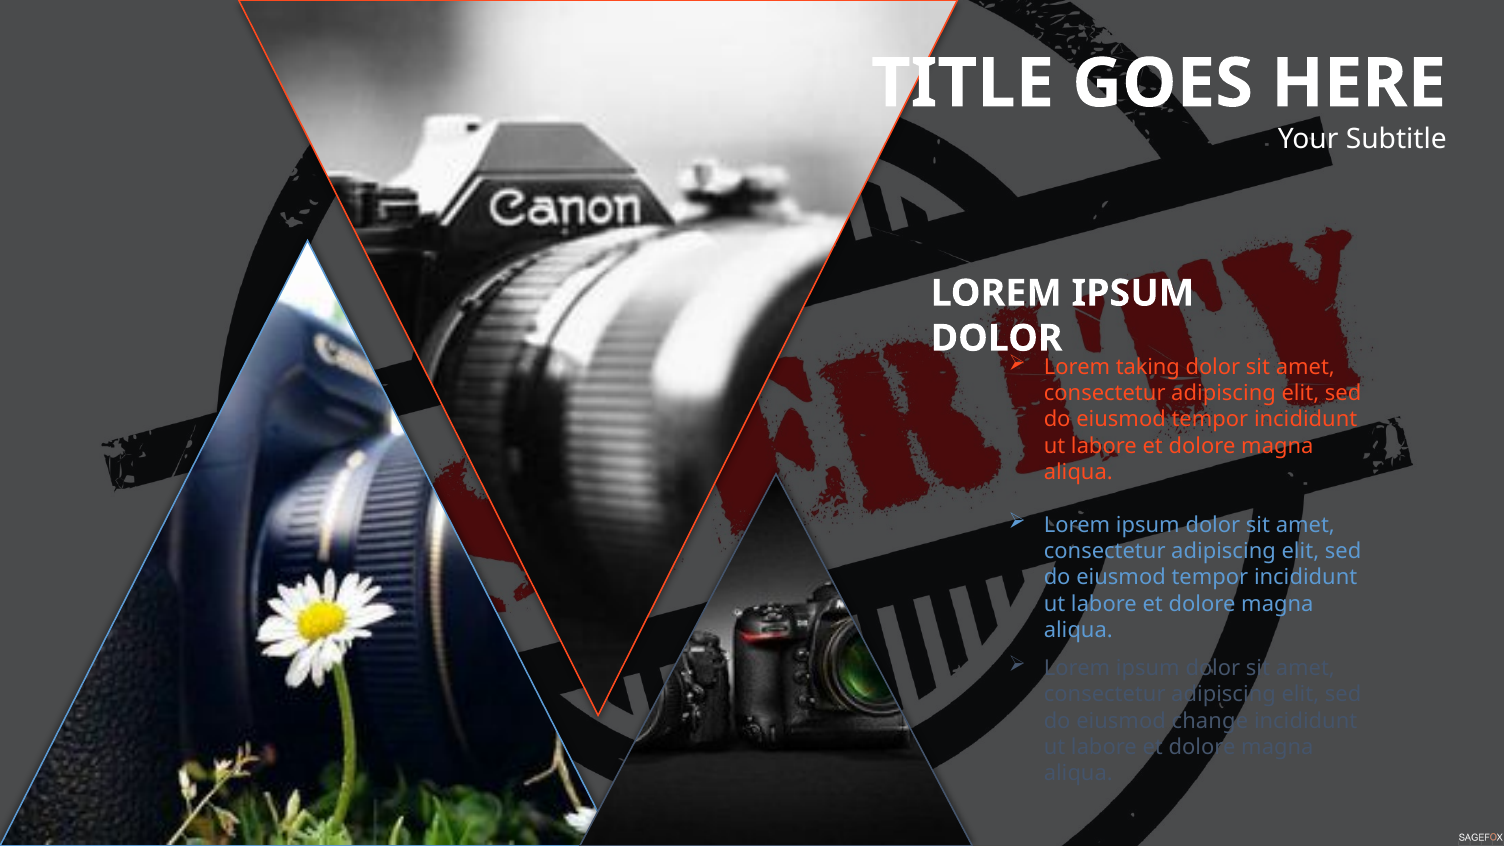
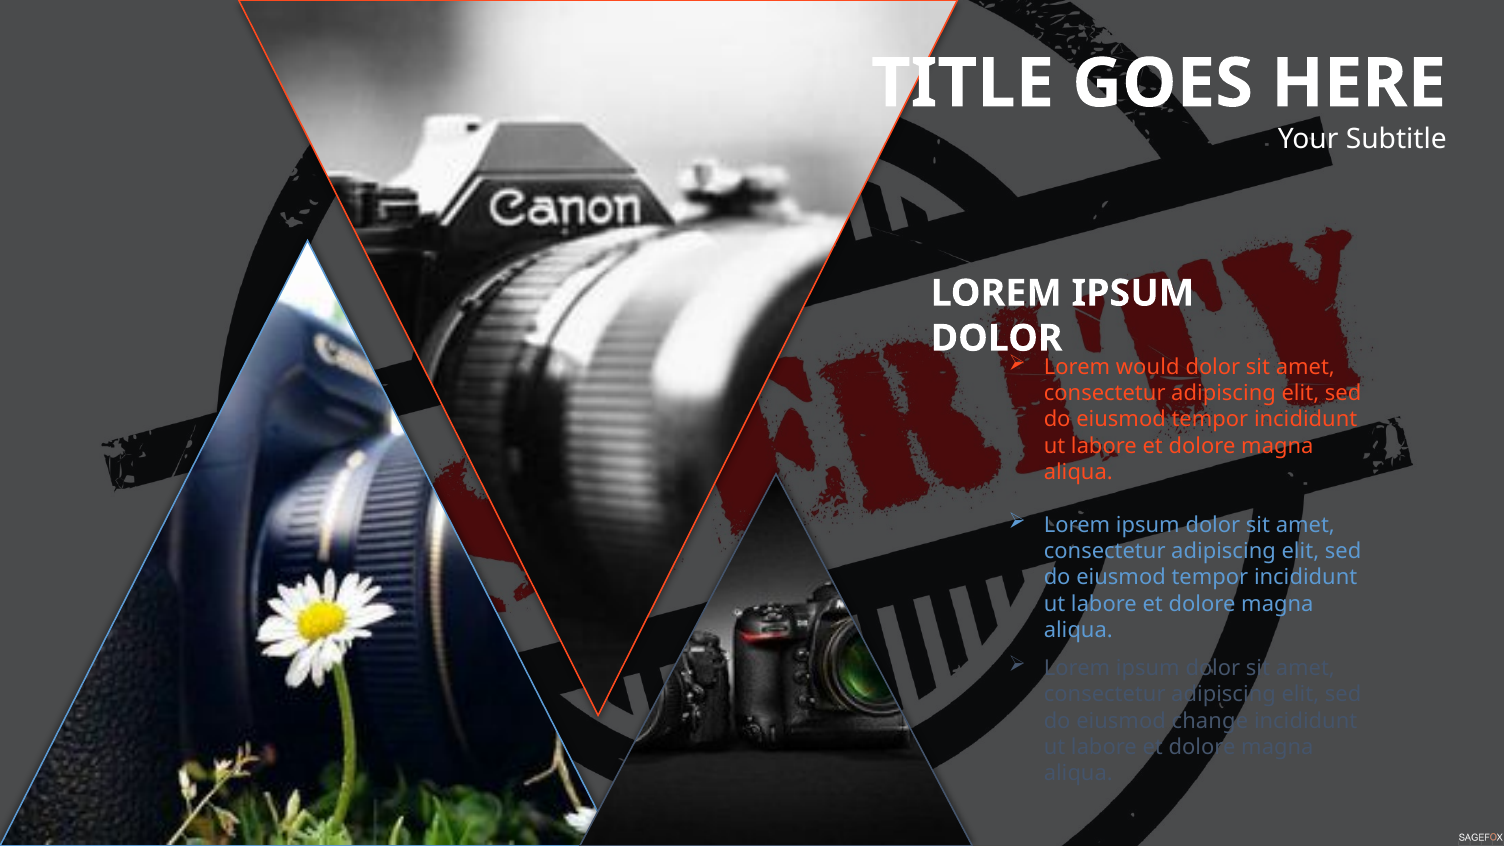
taking: taking -> would (1148, 367)
